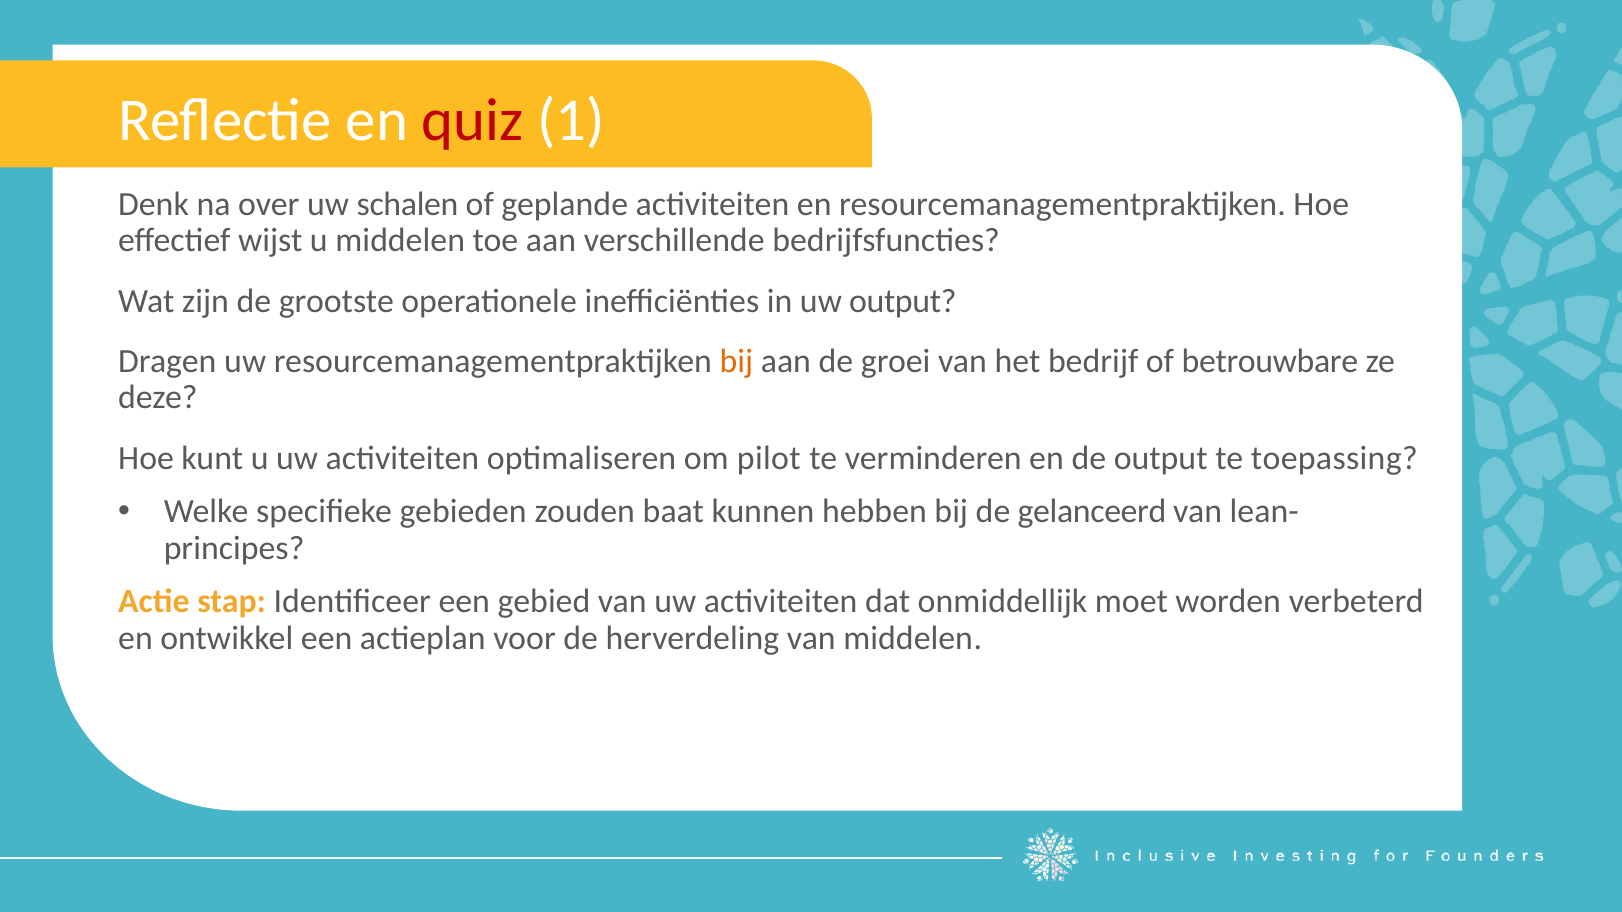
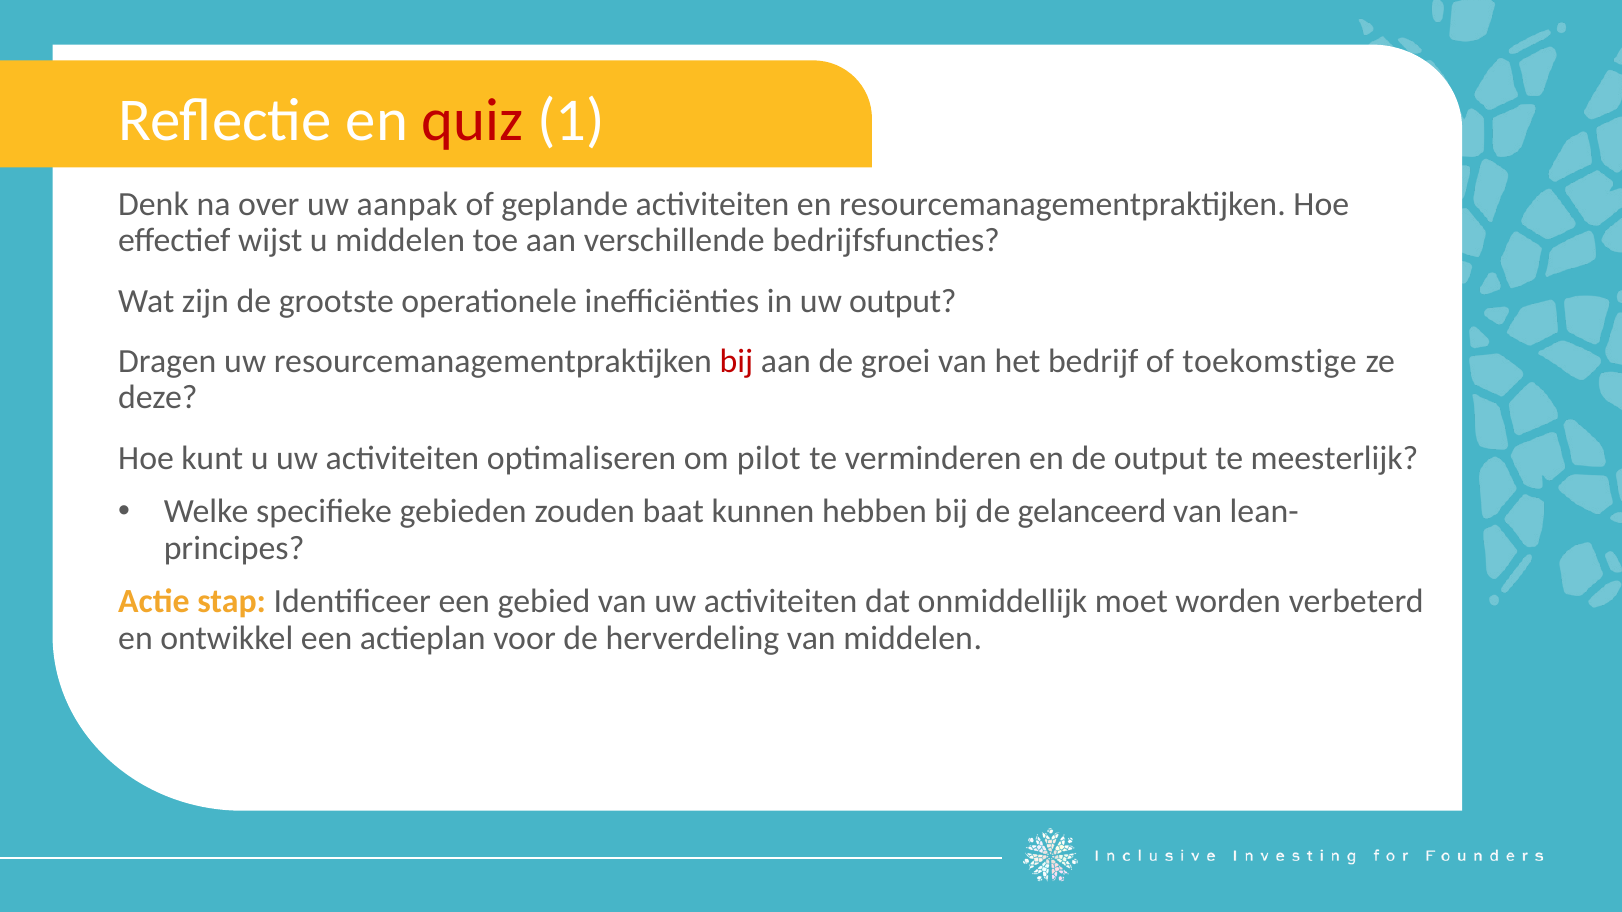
schalen: schalen -> aanpak (407, 204)
bij colour: orange -> red (736, 361)
betrouwbare: betrouwbare -> toekomstige (1270, 361)
toepassing: toepassing -> meesterlijk (1335, 458)
